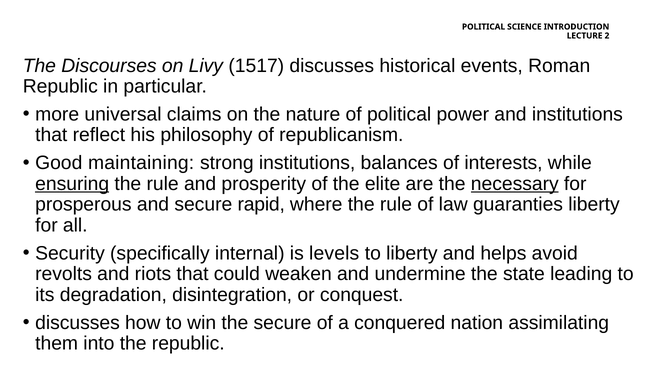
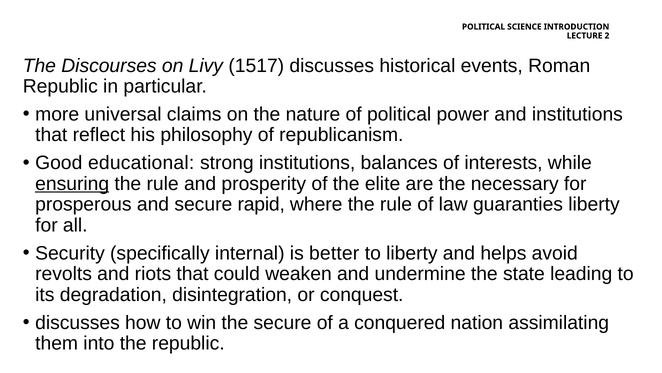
maintaining: maintaining -> educational (141, 163)
necessary underline: present -> none (515, 183)
levels: levels -> better (334, 253)
